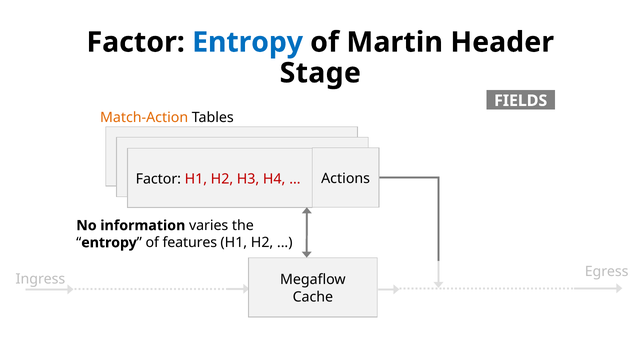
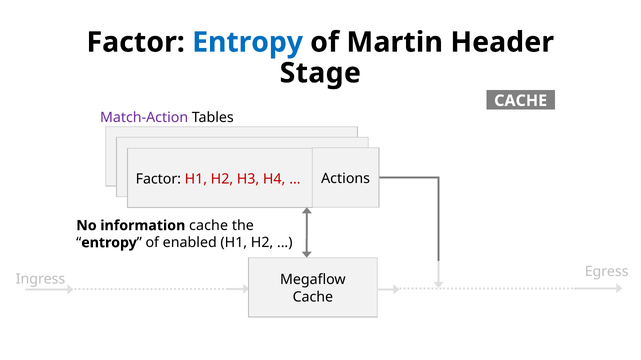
FIELDS: FIELDS -> CACHE (521, 101)
Match-Action colour: orange -> purple (144, 118)
information varies: varies -> cache (209, 226)
features: features -> enabled (190, 243)
